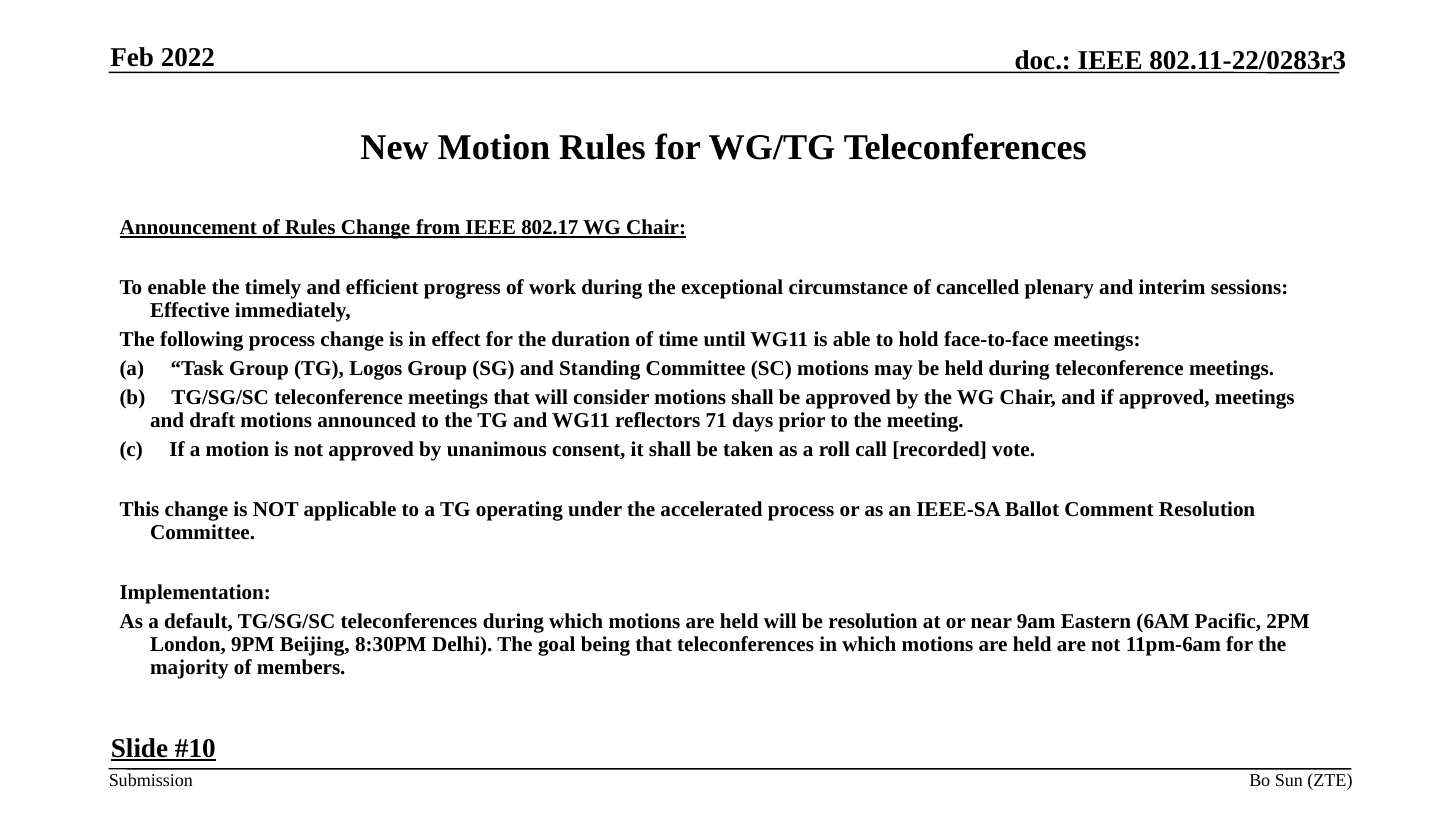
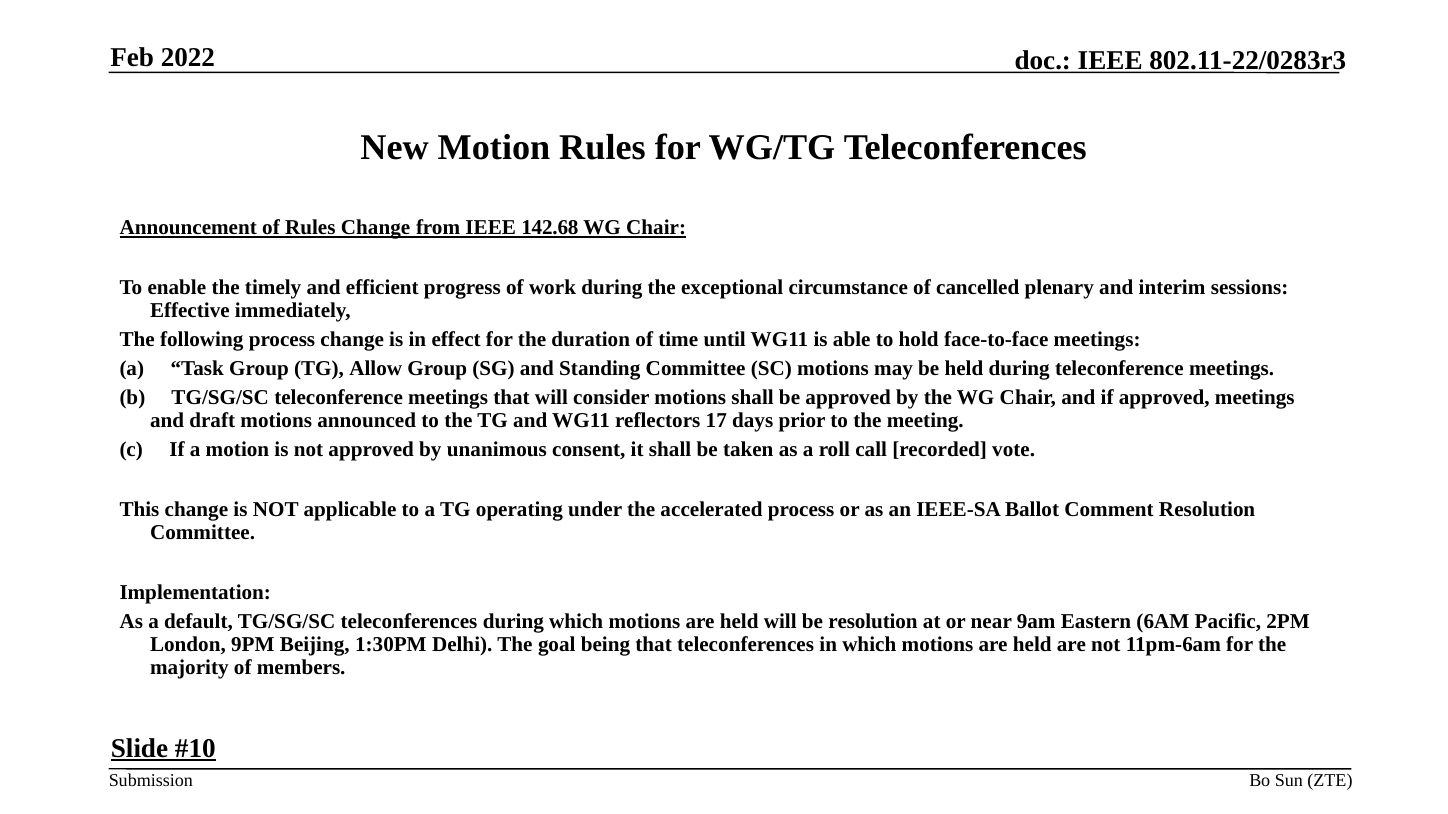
802.17: 802.17 -> 142.68 (550, 228)
Logos: Logos -> Allow (376, 369)
71: 71 -> 17 (716, 421)
8:30PM: 8:30PM -> 1:30PM (391, 645)
